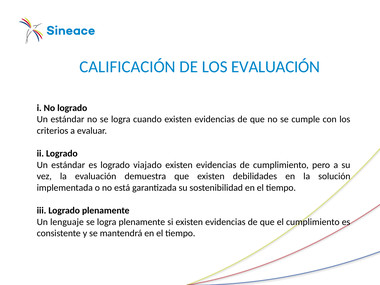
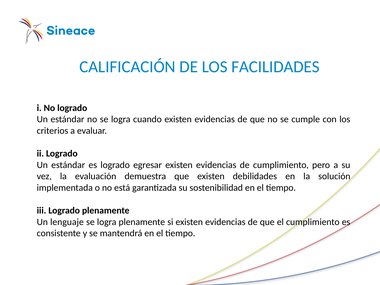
LOS EVALUACIÓN: EVALUACIÓN -> FACILIDADES (276, 67)
viajado: viajado -> egresar (148, 165)
